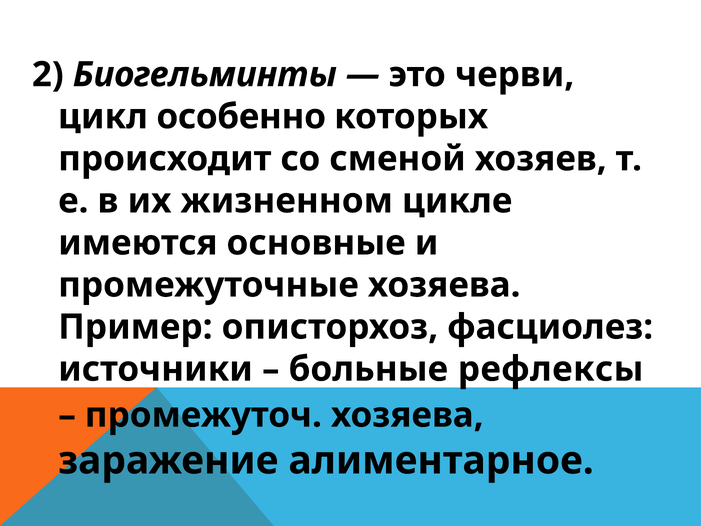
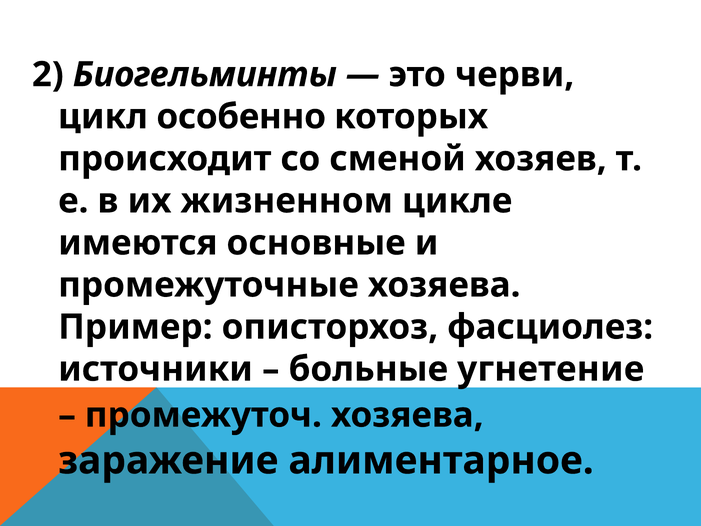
рефлексы: рефлексы -> угнетение (551, 369)
